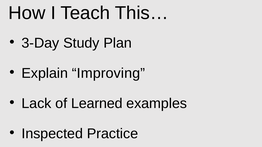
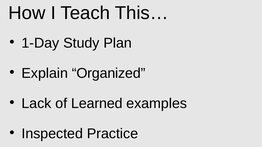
3-Day: 3-Day -> 1-Day (40, 43)
Improving: Improving -> Organized (109, 73)
